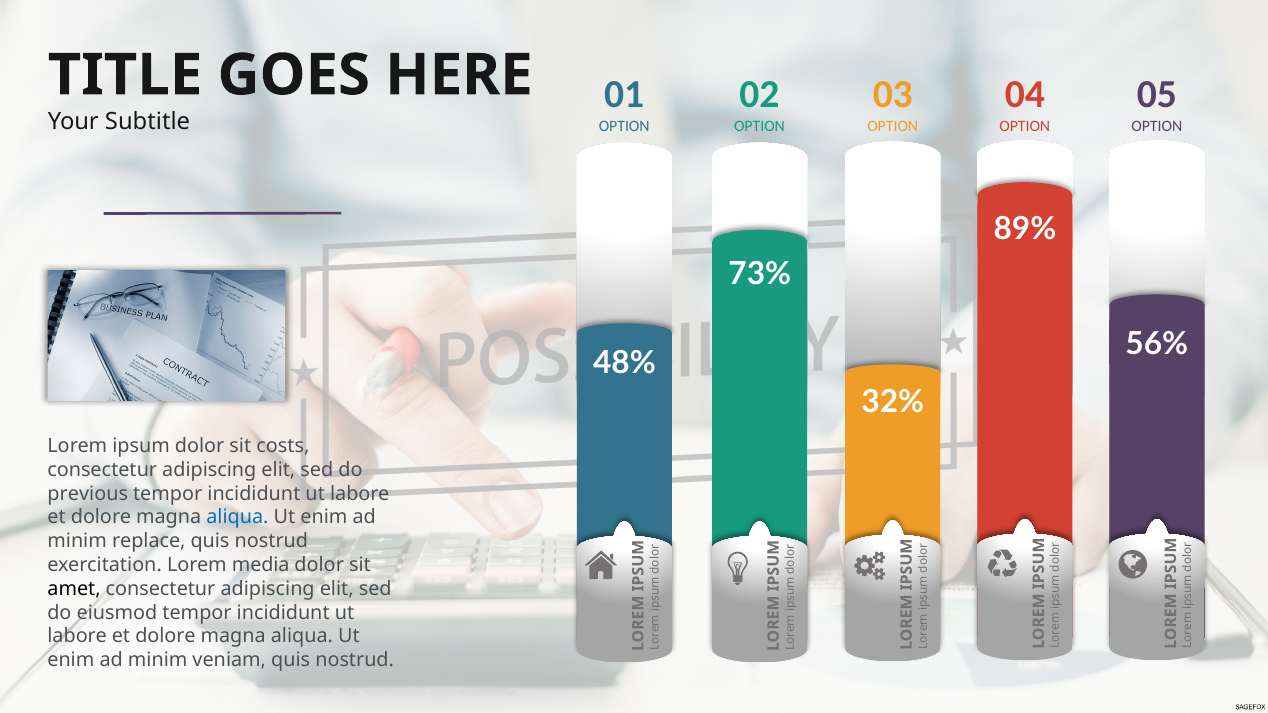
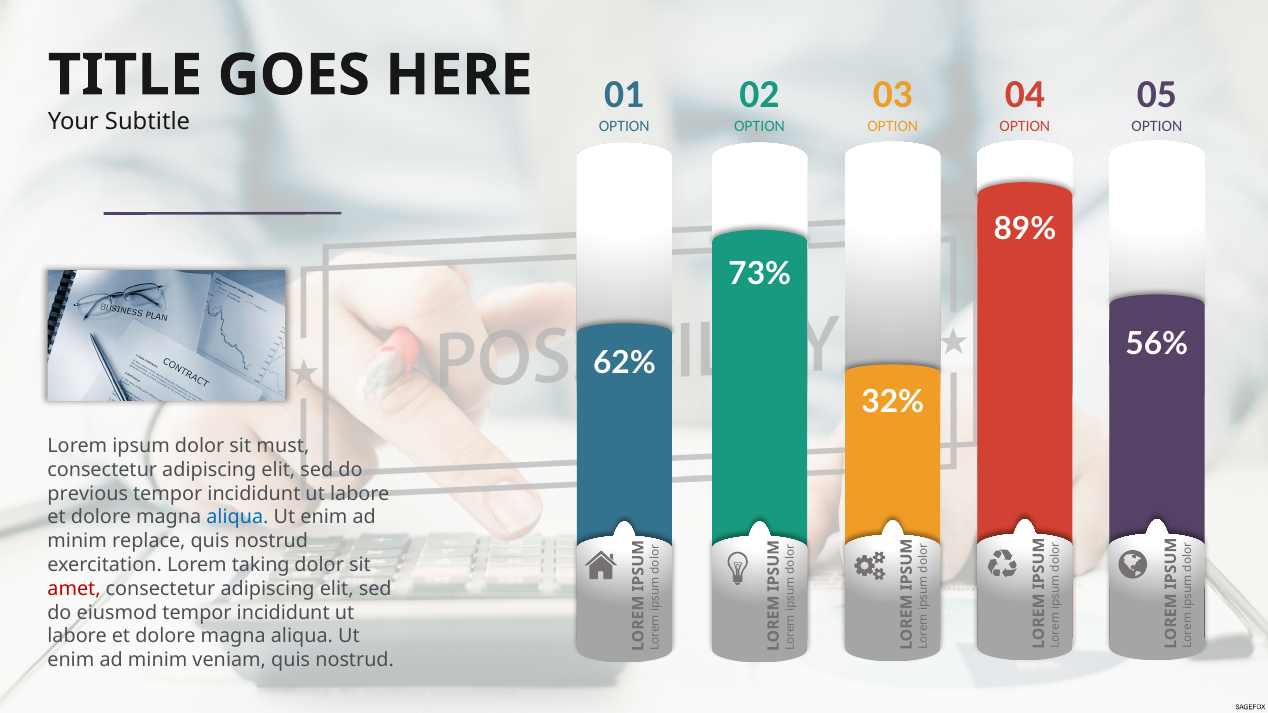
48%: 48% -> 62% (624, 363)
costs: costs -> must (283, 446)
media: media -> taking (261, 565)
amet colour: black -> red (74, 589)
